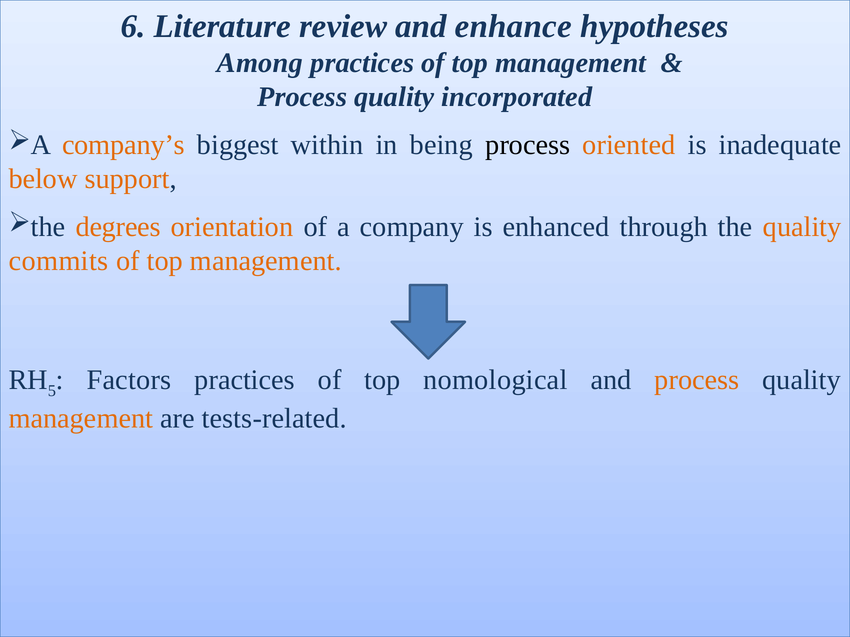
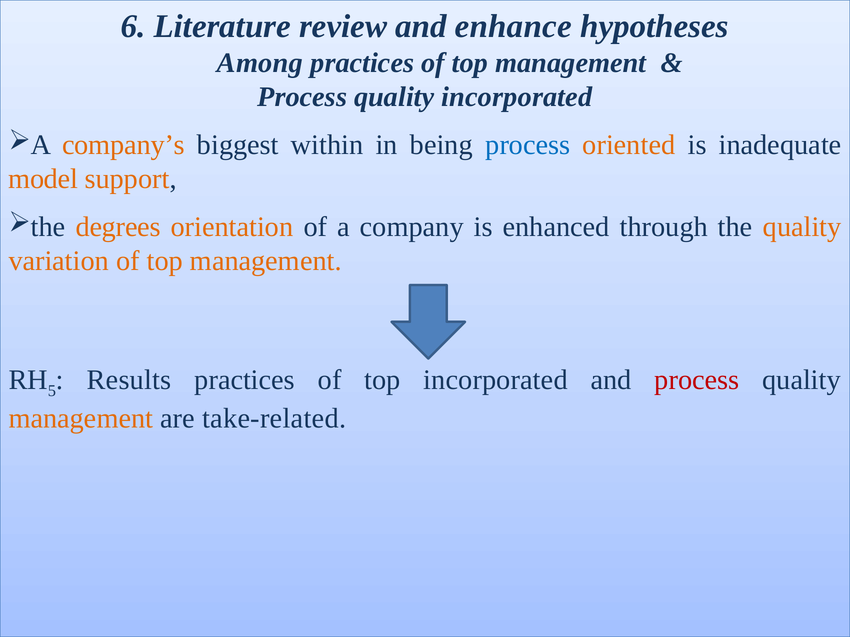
process colour: black -> blue (528, 145)
below: below -> model (43, 179)
commits: commits -> variation (59, 261)
Factors: Factors -> Results (129, 380)
top nomological: nomological -> incorporated (496, 380)
process colour: orange -> red (697, 380)
tests-related: tests-related -> take-related (274, 419)
